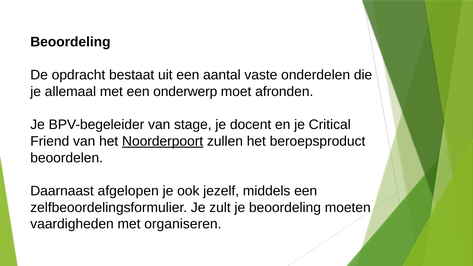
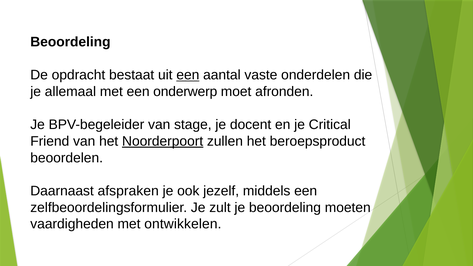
een underline: none -> present (188, 75)
afgelopen: afgelopen -> afspraken (128, 191)
organiseren: organiseren -> ontwikkelen (183, 224)
